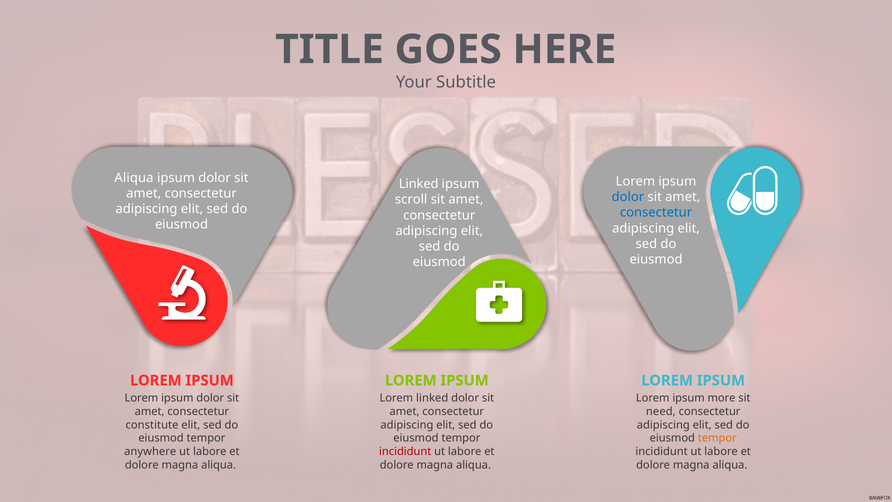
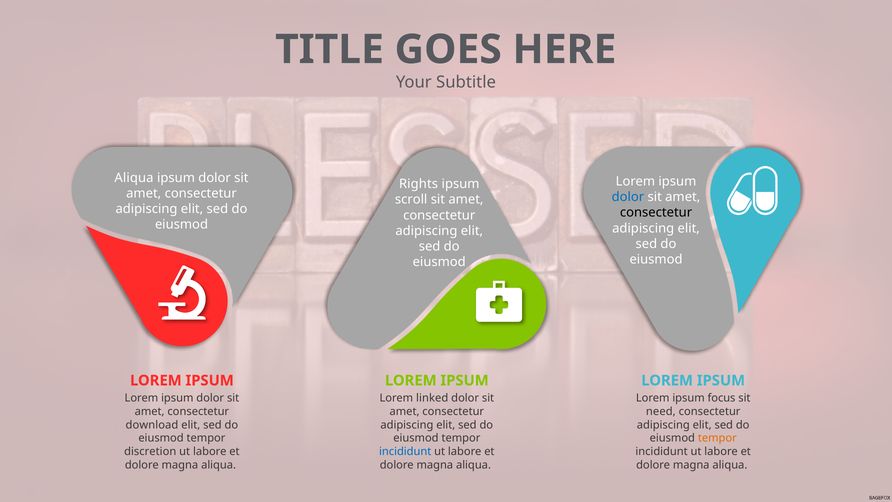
Linked: Linked -> Rights (419, 184)
consectetur colour: blue -> black (656, 213)
more: more -> focus (722, 398)
constitute: constitute -> download (152, 425)
anywhere: anywhere -> discretion (150, 451)
incididunt colour: red -> blue (405, 451)
